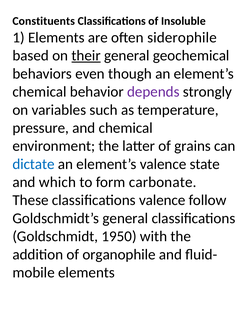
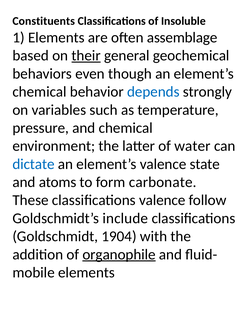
siderophile: siderophile -> assemblage (182, 38)
depends colour: purple -> blue (153, 92)
grains: grains -> water (192, 146)
which: which -> atoms (58, 182)
Goldschmidt’s general: general -> include (125, 218)
1950: 1950 -> 1904 (119, 236)
organophile underline: none -> present (119, 254)
